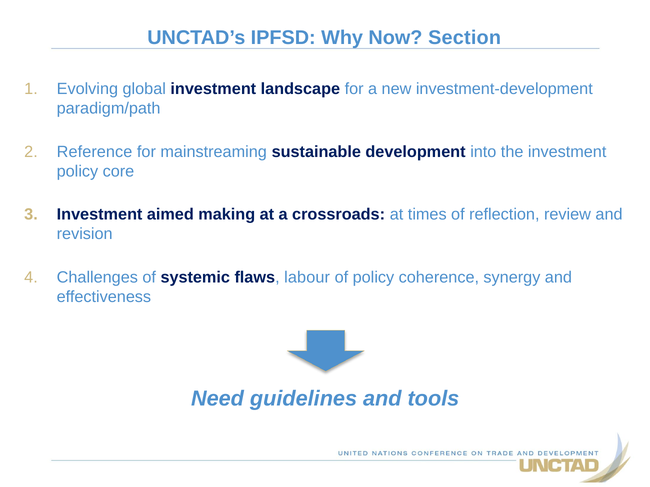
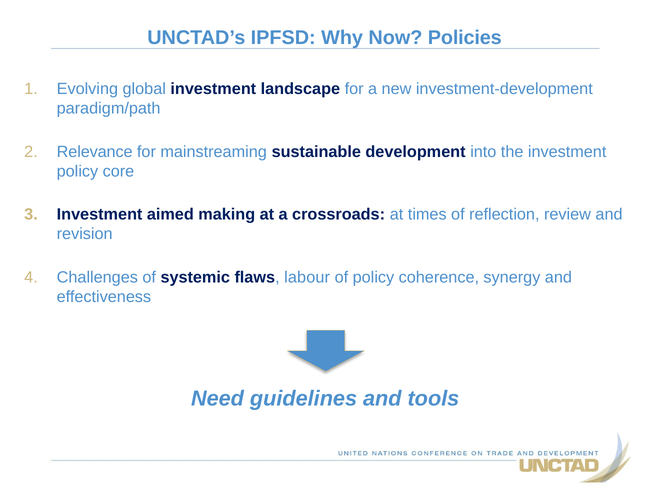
Section: Section -> Policies (465, 38)
Reference: Reference -> Relevance (95, 152)
